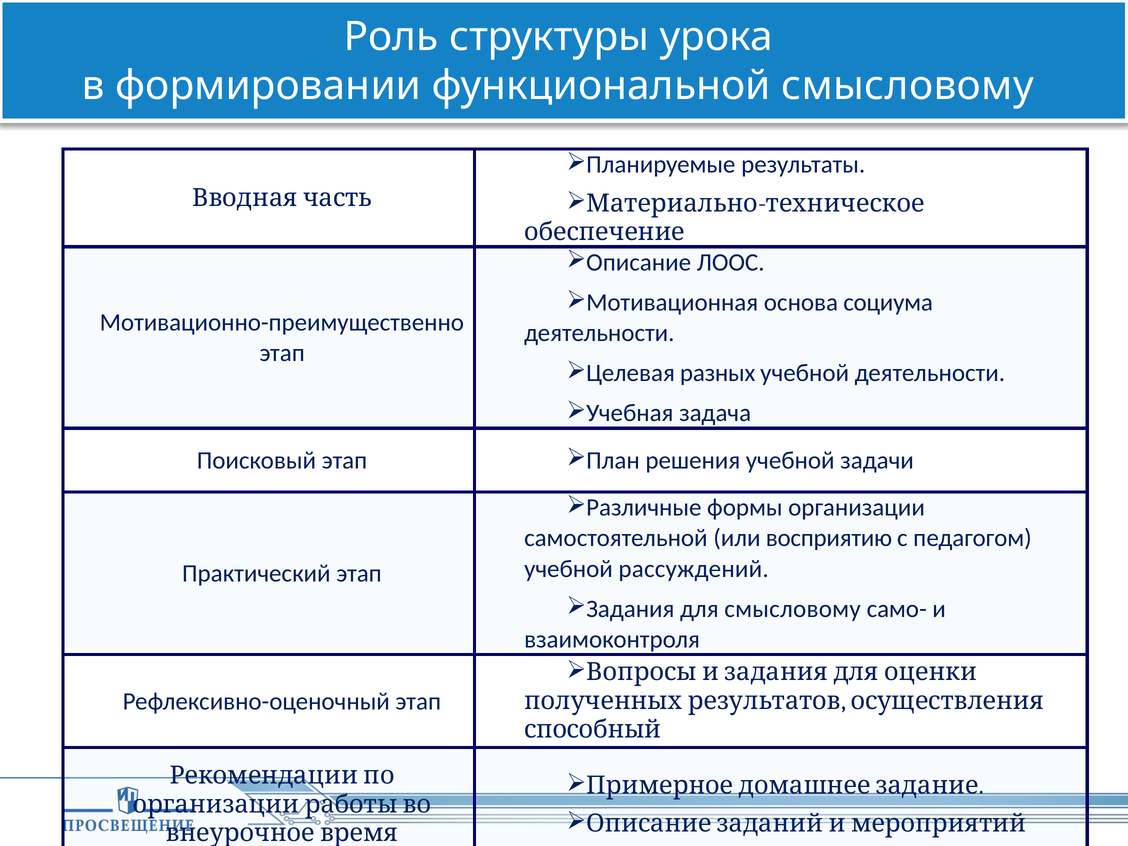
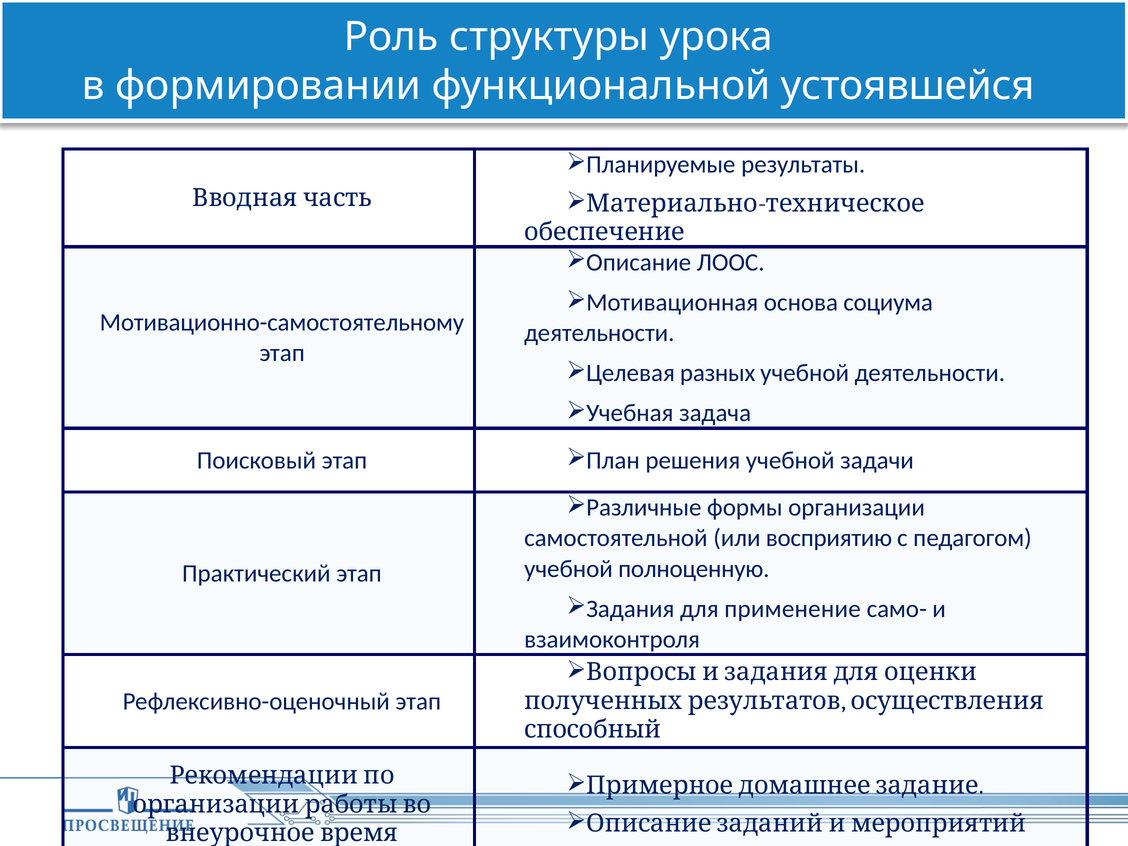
функциональной смысловому: смысловому -> устоявшейся (908, 86)
Мотивационно-преимущественно: Мотивационно-преимущественно -> Мотивационно-самостоятельному (282, 322)
рассуждений: рассуждений -> полноценную (694, 569)
для смысловому: смысловому -> применение (793, 609)
